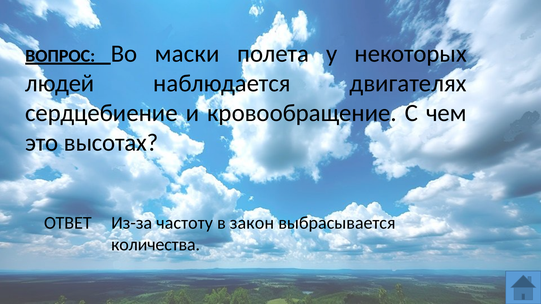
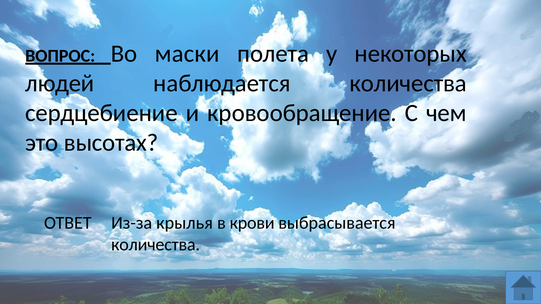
наблюдается двигателях: двигателях -> количества (408, 83)
частоту: частоту -> крылья (185, 223)
закон: закон -> крови (252, 223)
